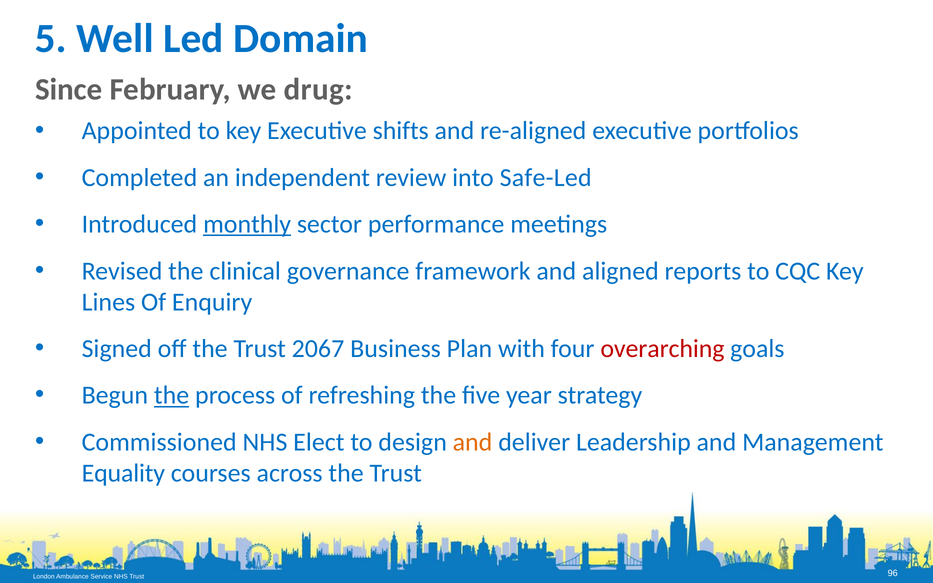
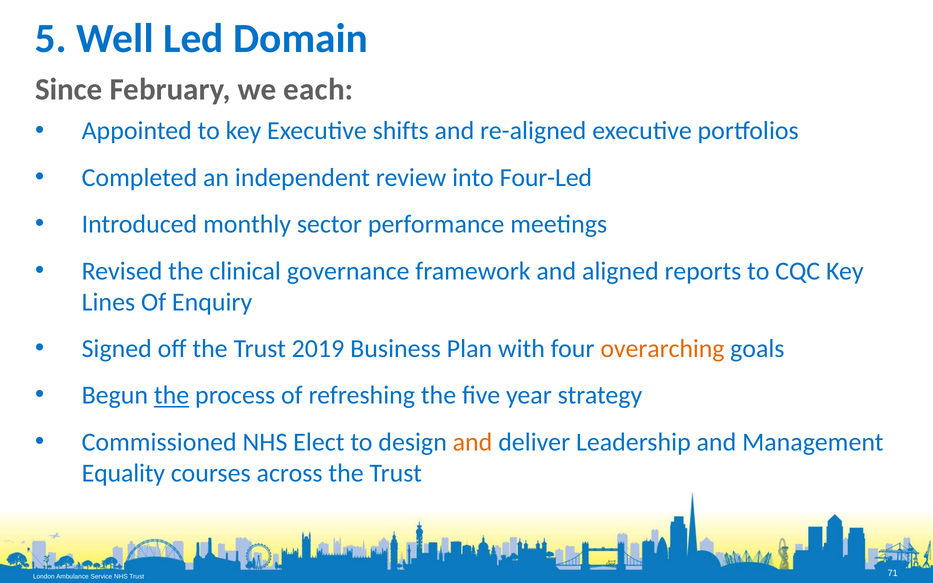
drug: drug -> each (318, 89)
Safe-Led: Safe-Led -> Four-Led (546, 178)
monthly underline: present -> none (247, 224)
2067: 2067 -> 2019 (318, 349)
overarching colour: red -> orange (662, 349)
96: 96 -> 71 (893, 574)
